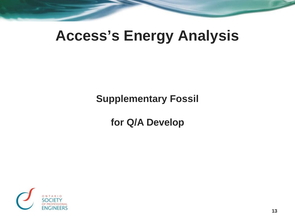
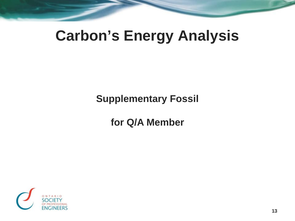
Access’s: Access’s -> Carbon’s (88, 36)
Develop: Develop -> Member (165, 123)
